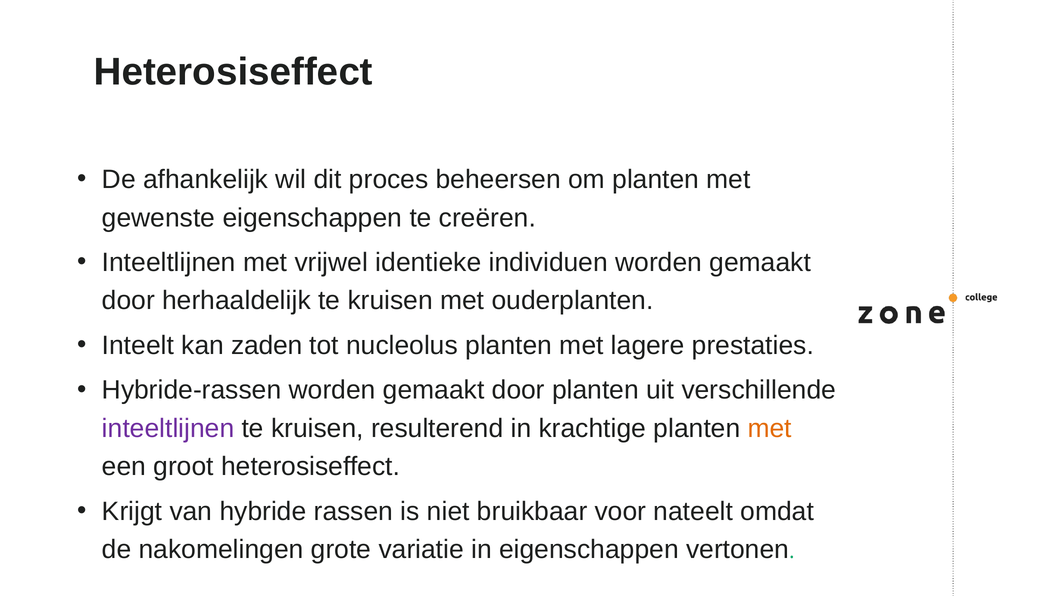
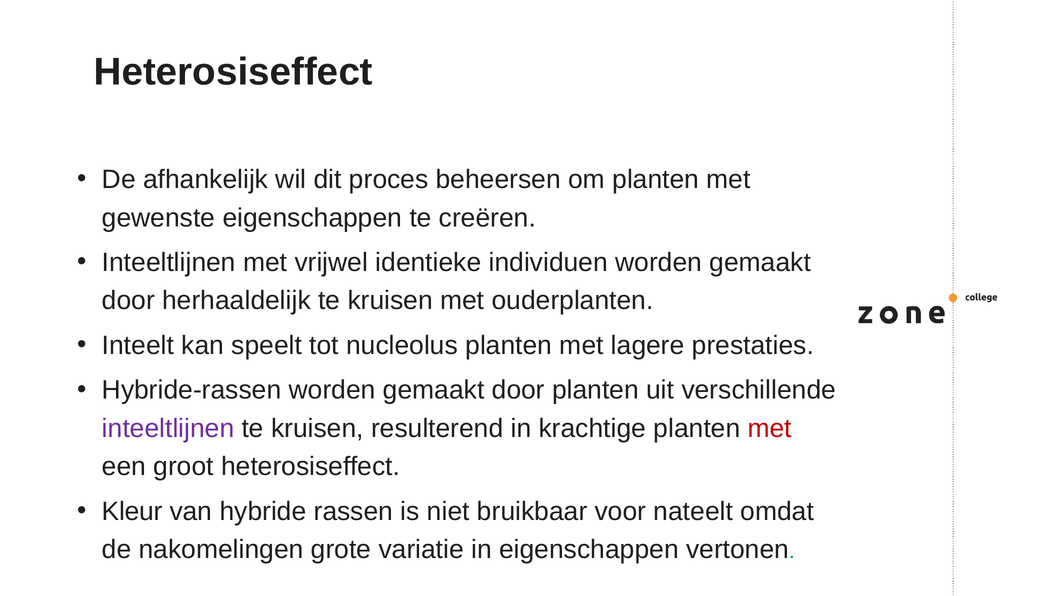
zaden: zaden -> speelt (267, 345)
met colour: orange -> red (770, 428)
Krijgt: Krijgt -> Kleur (132, 511)
